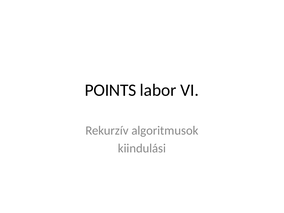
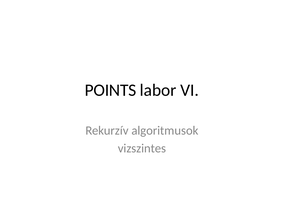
kiindulási: kiindulási -> vizszintes (142, 148)
